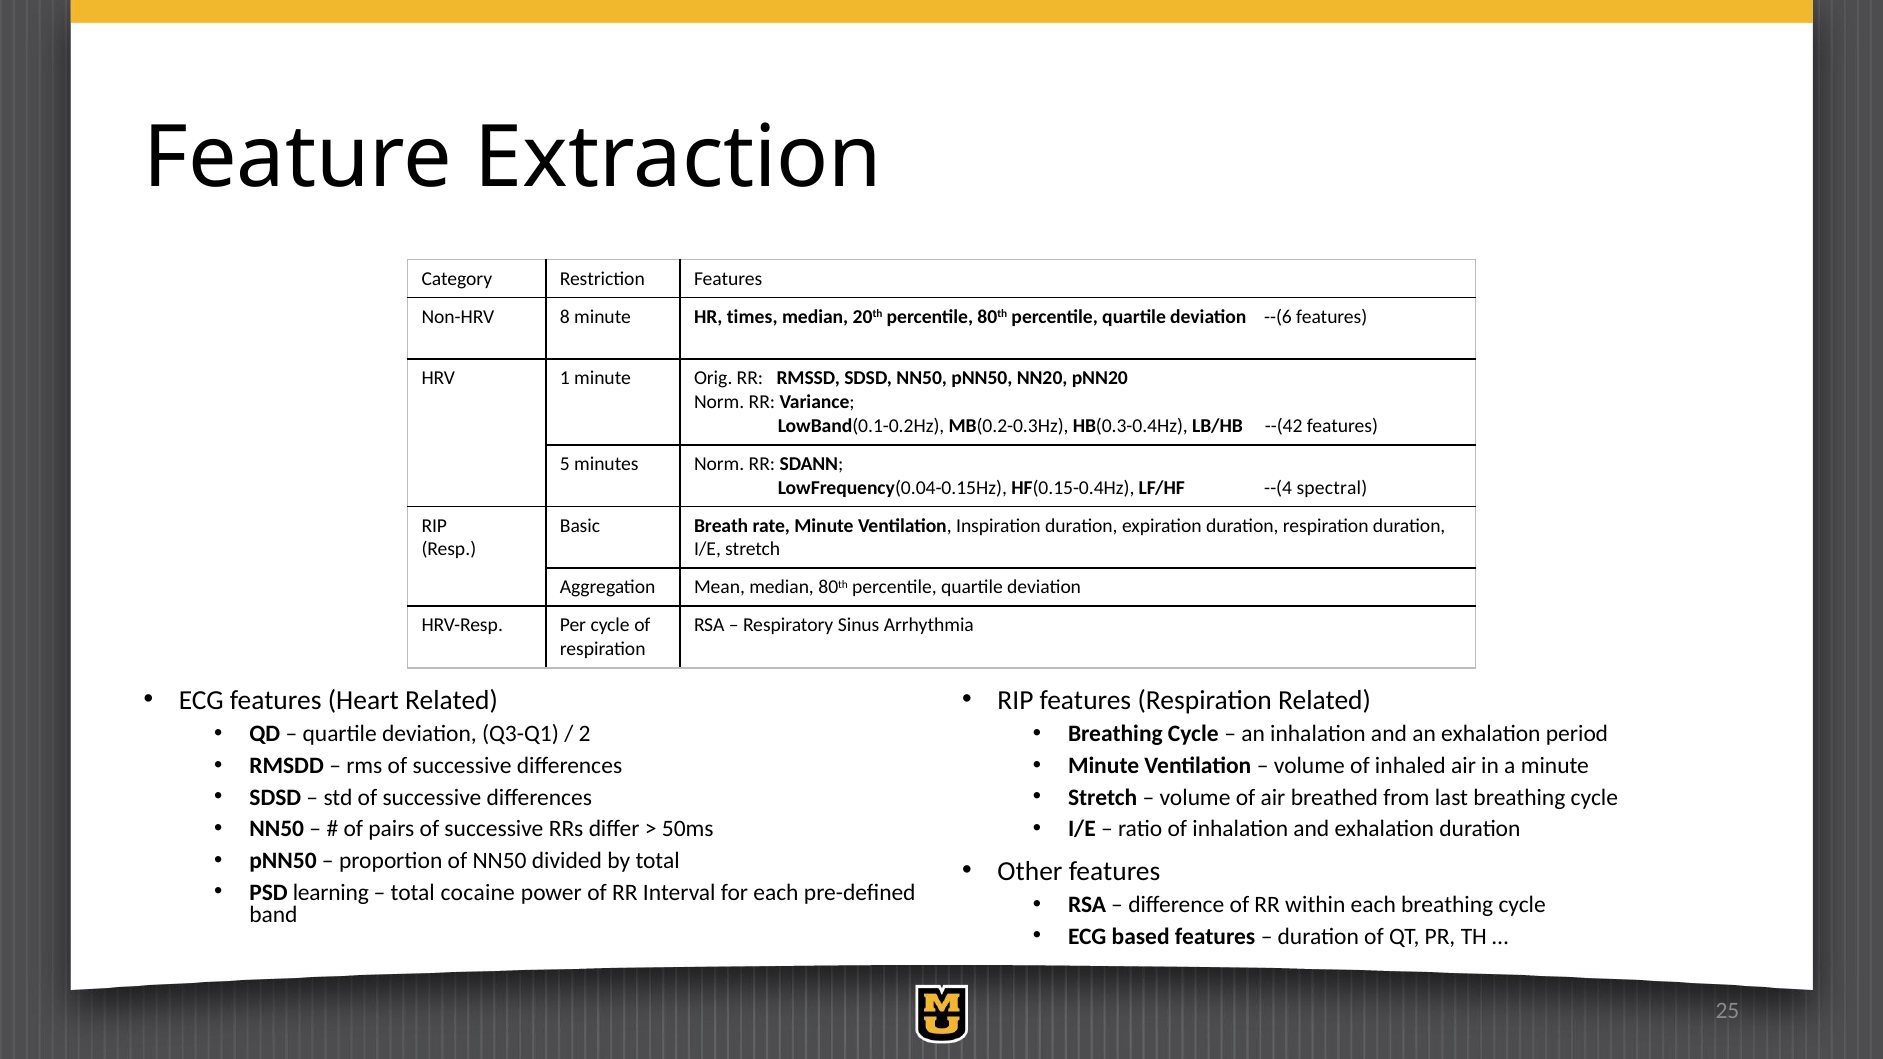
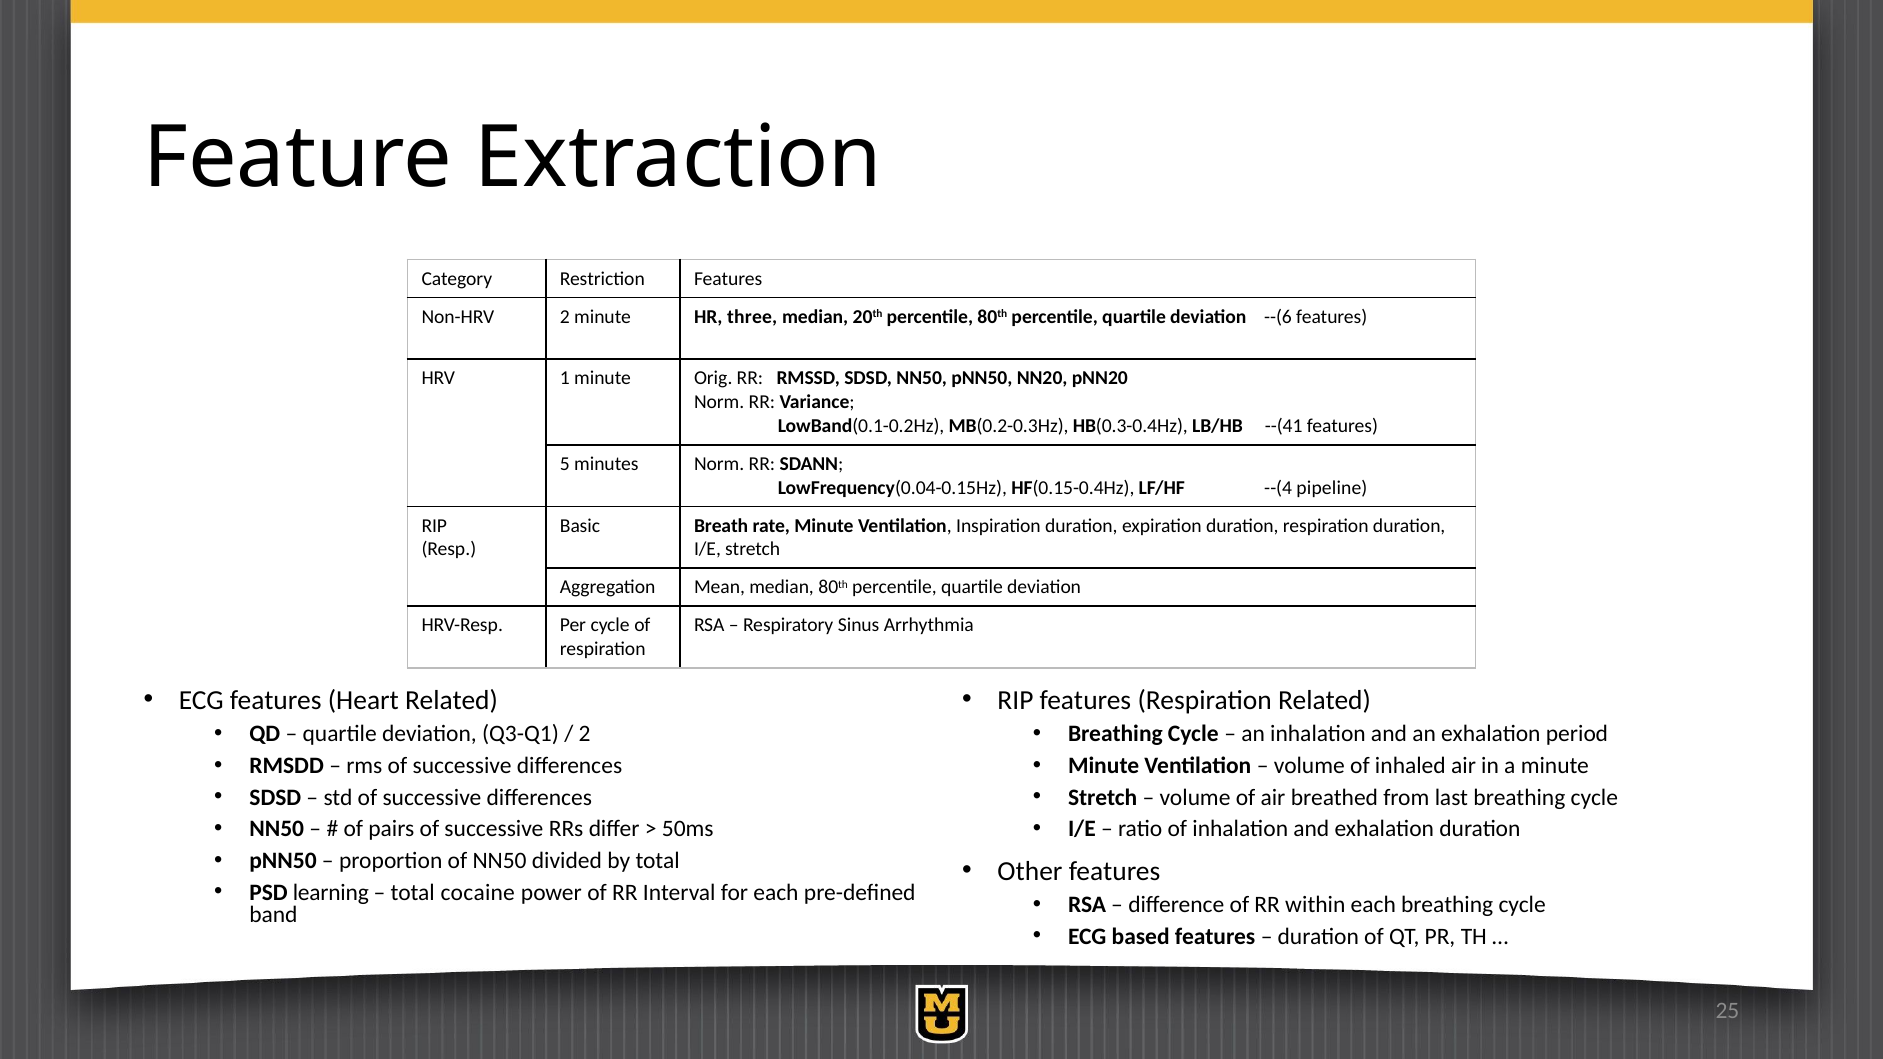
Non-HRV 8: 8 -> 2 (565, 317)
times: times -> three (752, 317)
--(42: --(42 -> --(41 (1284, 426)
spectral: spectral -> pipeline (1332, 488)
